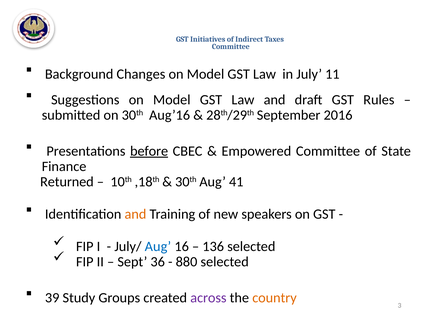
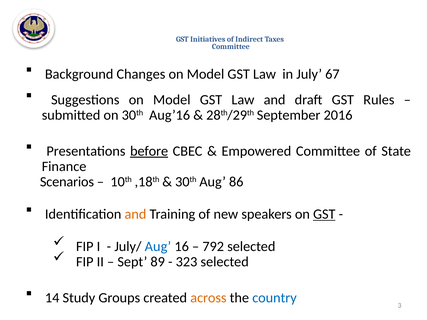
11: 11 -> 67 (332, 74)
Returned: Returned -> Scenarios (67, 182)
41: 41 -> 86 (236, 182)
GST underline: none -> present (324, 214)
136: 136 -> 792 (213, 247)
36: 36 -> 89 (158, 262)
880: 880 -> 323 (187, 262)
39: 39 -> 14 (52, 298)
across colour: purple -> orange (208, 298)
country colour: orange -> blue (274, 298)
